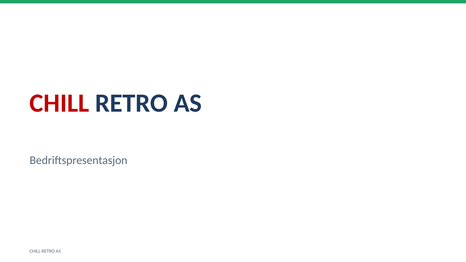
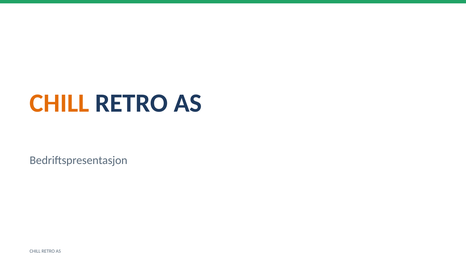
CHILL colour: red -> orange (59, 103)
